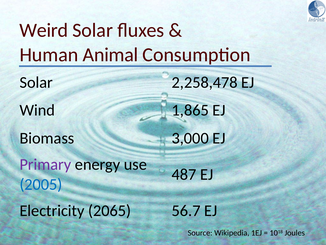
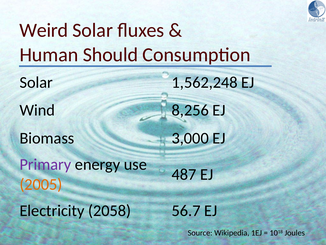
Animal: Animal -> Should (110, 55)
2,258,478: 2,258,478 -> 1,562,248 (205, 82)
1,865: 1,865 -> 8,256 (190, 110)
2005 colour: blue -> orange (41, 184)
2065: 2065 -> 2058 (110, 210)
